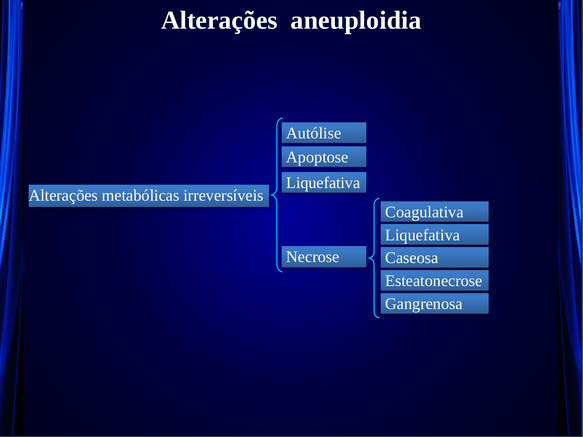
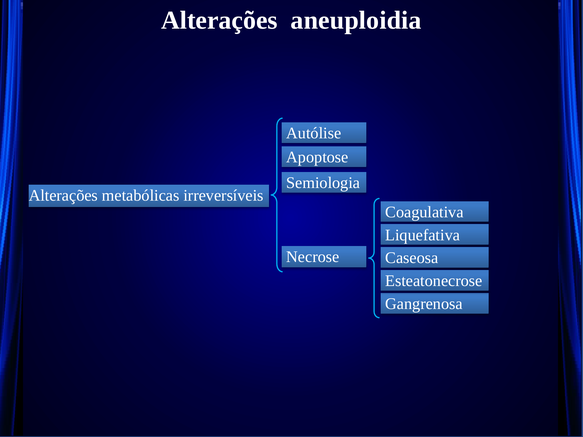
Liquefativa: Liquefativa -> Semiologia (323, 183)
